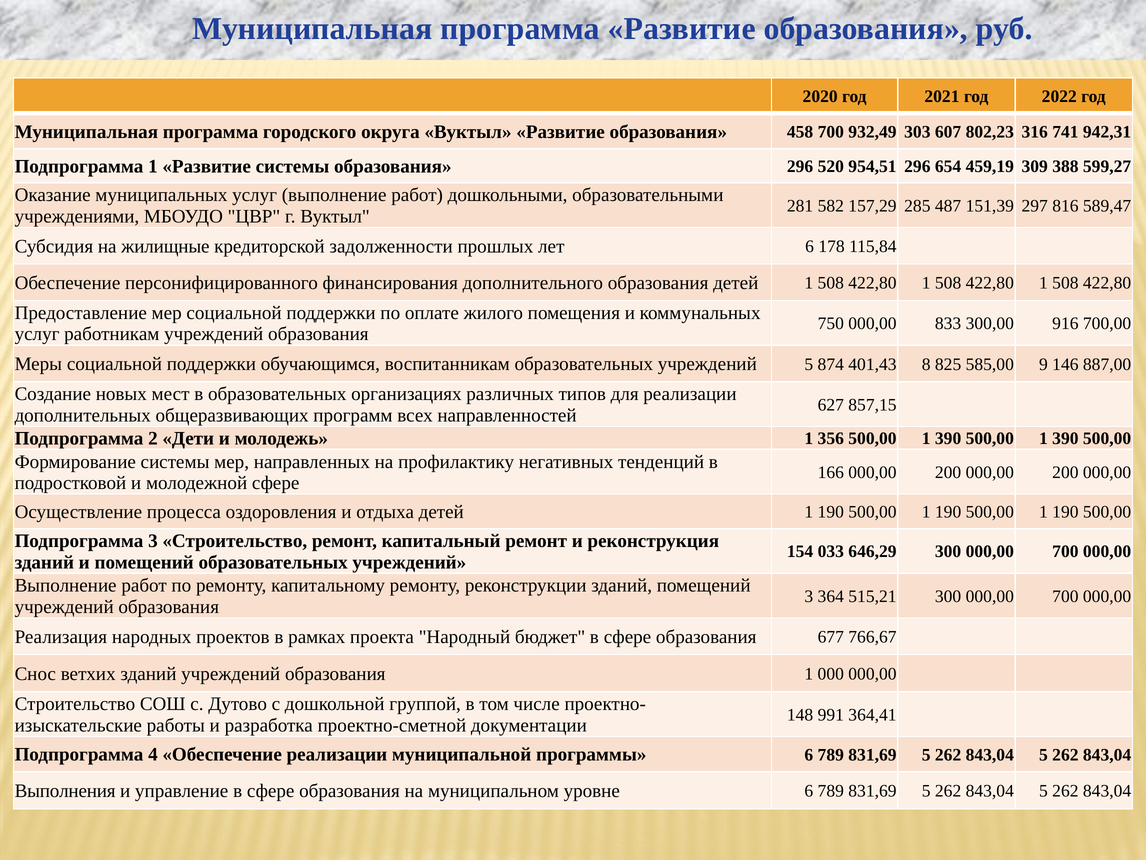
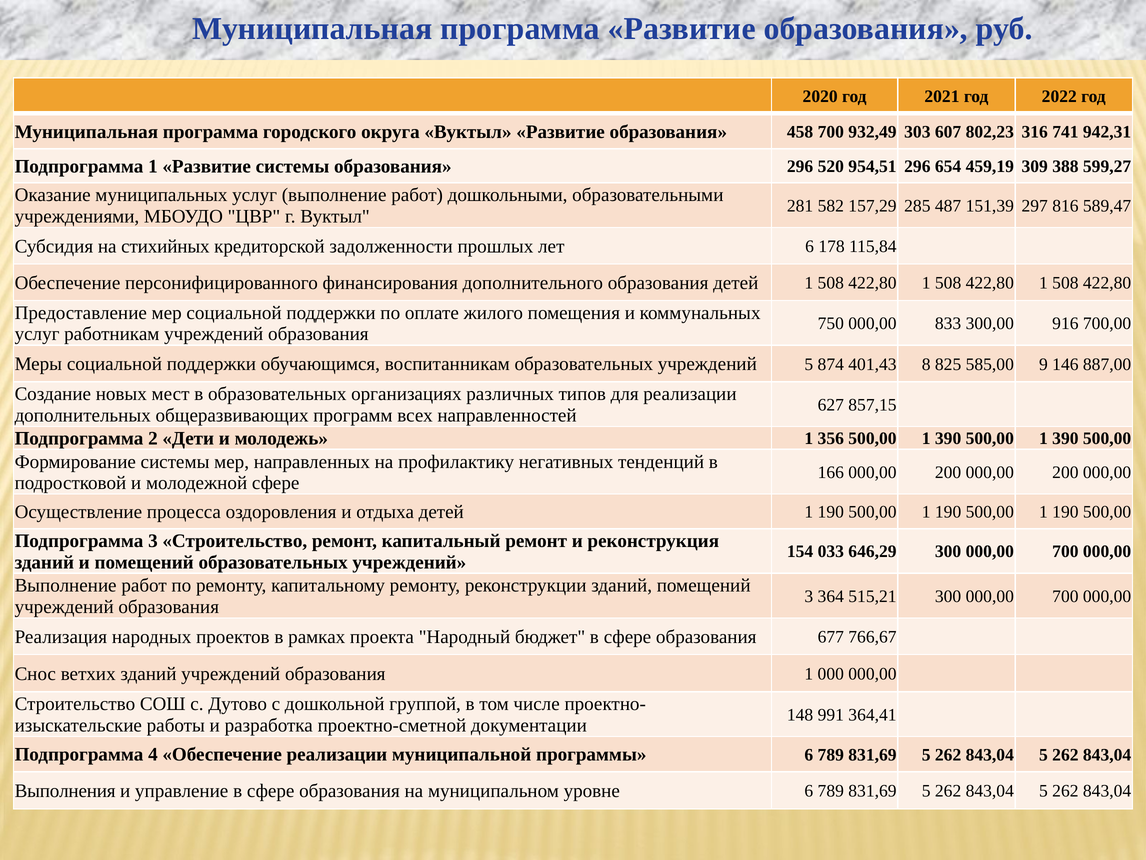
жилищные: жилищные -> стихийных (165, 246)
